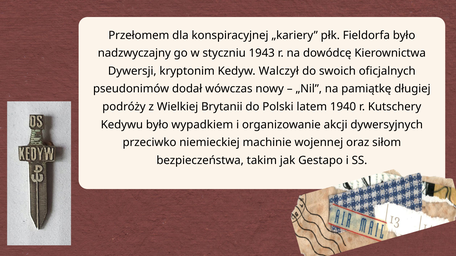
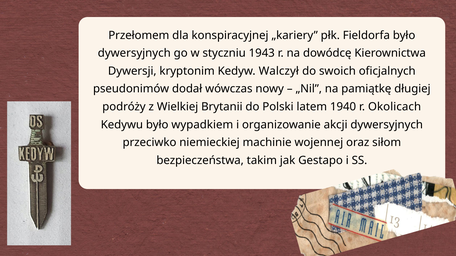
nadzwyczajny: nadzwyczajny -> dywersyjnych (134, 53)
Kutschery: Kutschery -> Okolicach (395, 107)
